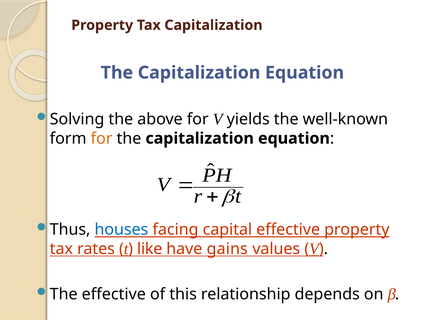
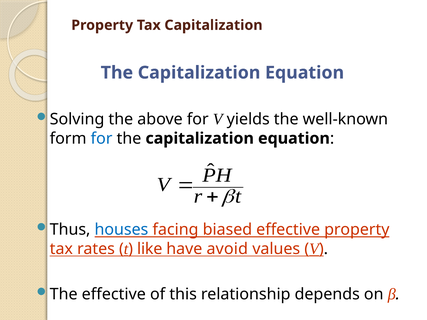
for colour: orange -> blue (102, 138)
capital: capital -> biased (227, 230)
gains: gains -> avoid (227, 249)
